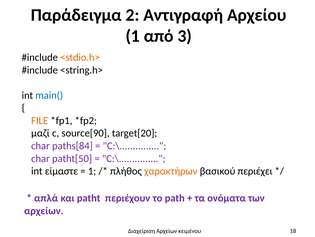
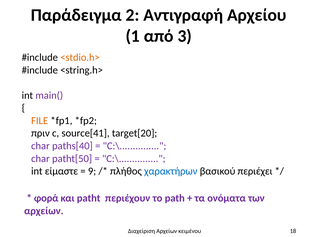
main( colour: blue -> purple (49, 95)
μαζί: μαζί -> πριν (40, 133)
source[90: source[90 -> source[41 (86, 133)
paths[84: paths[84 -> paths[40 (72, 145)
1: 1 -> 9 (92, 171)
χαρακτήρων colour: orange -> blue (171, 171)
απλά: απλά -> φορά (46, 198)
